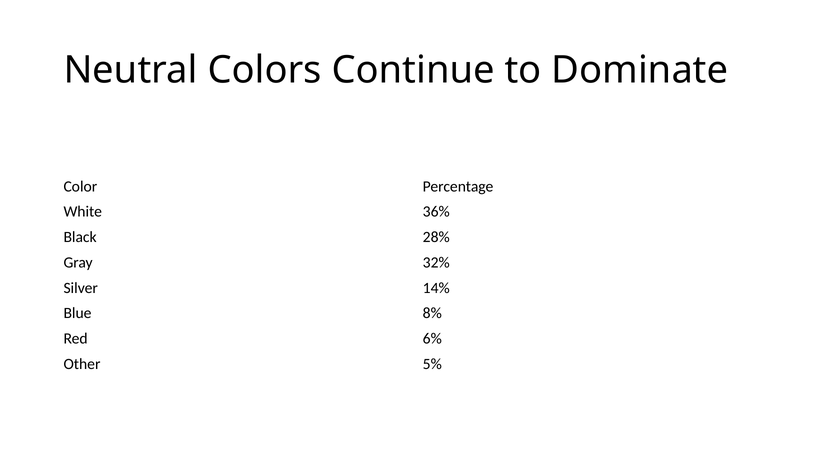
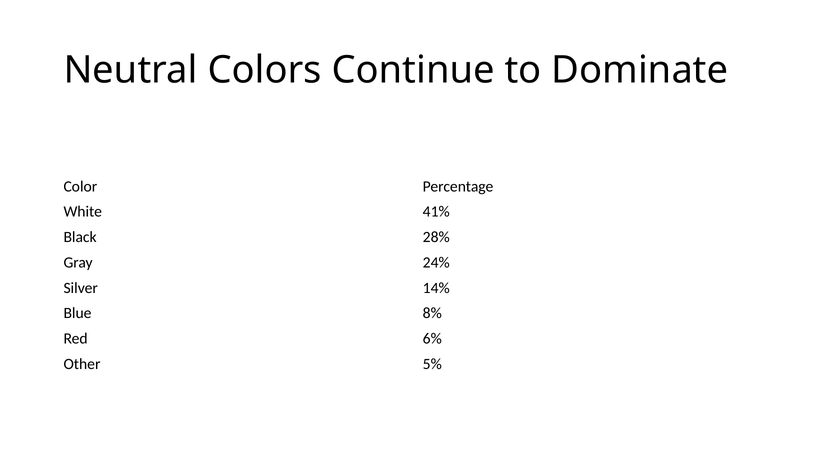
36%: 36% -> 41% (436, 212)
32%: 32% -> 24% (436, 262)
